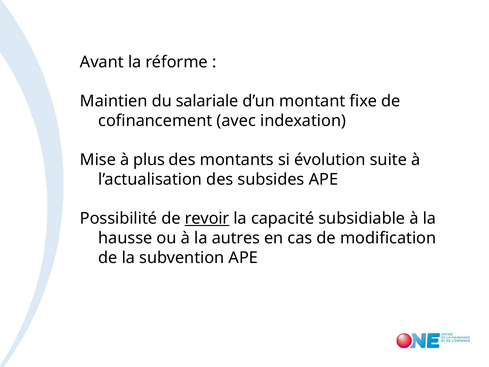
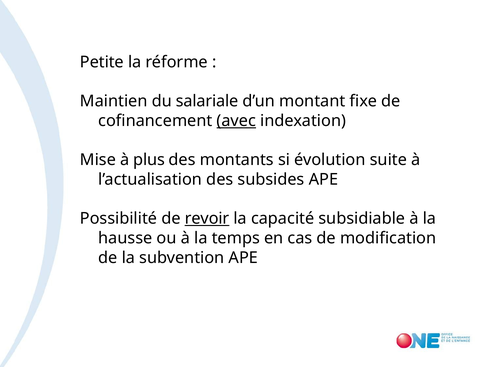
Avant: Avant -> Petite (102, 62)
avec underline: none -> present (236, 121)
autres: autres -> temps (236, 238)
